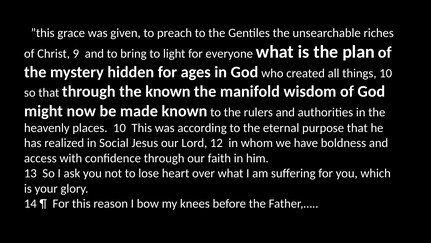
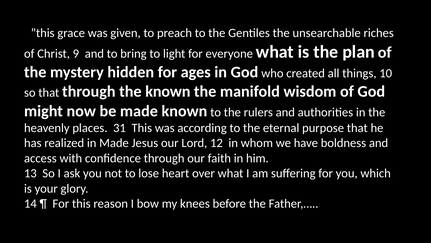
places 10: 10 -> 31 (120, 128)
in Social: Social -> Made (114, 143)
